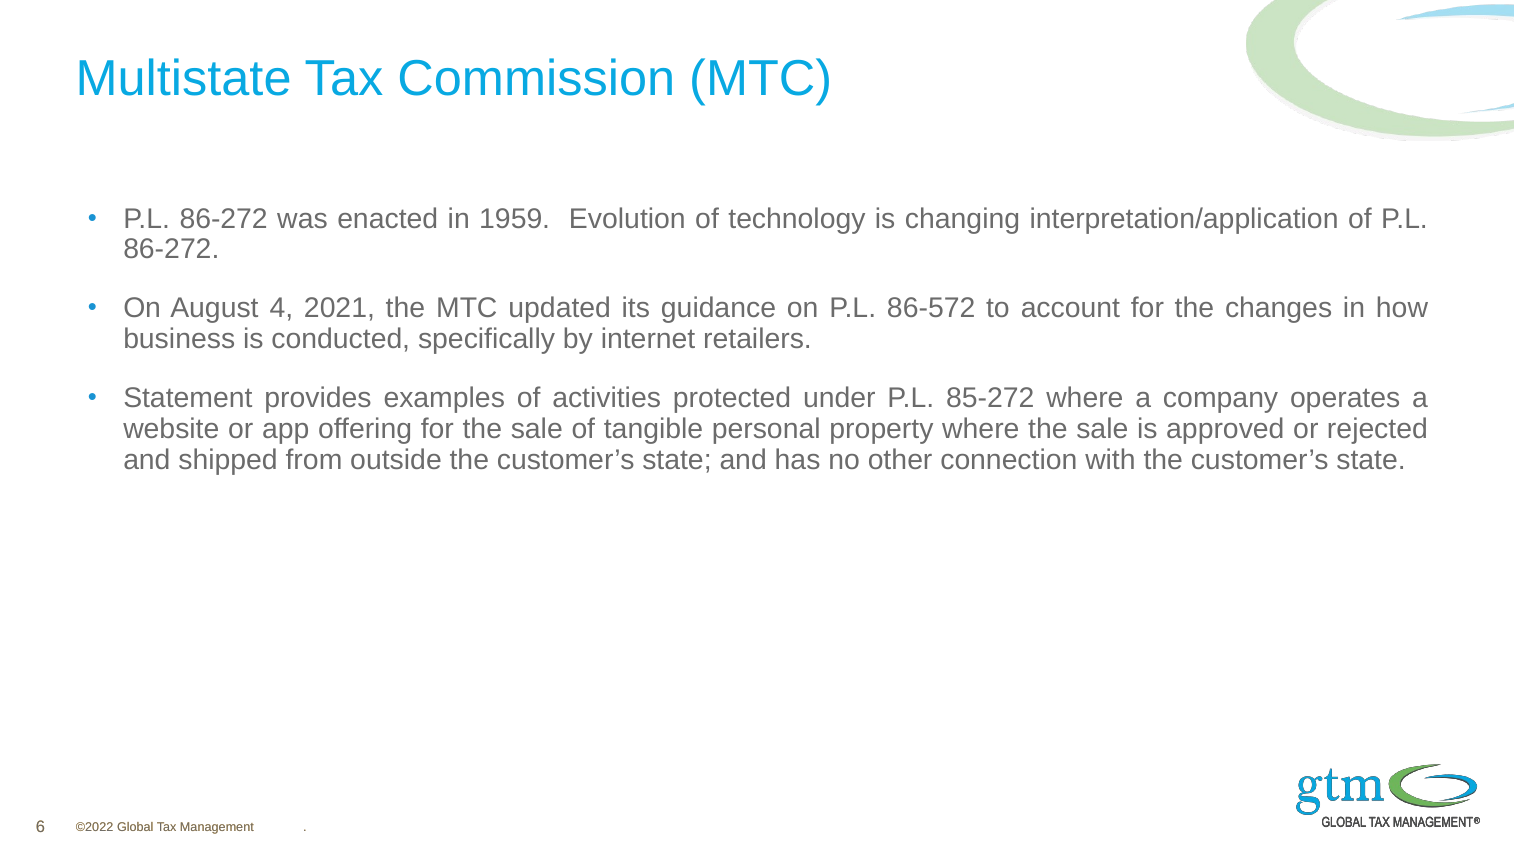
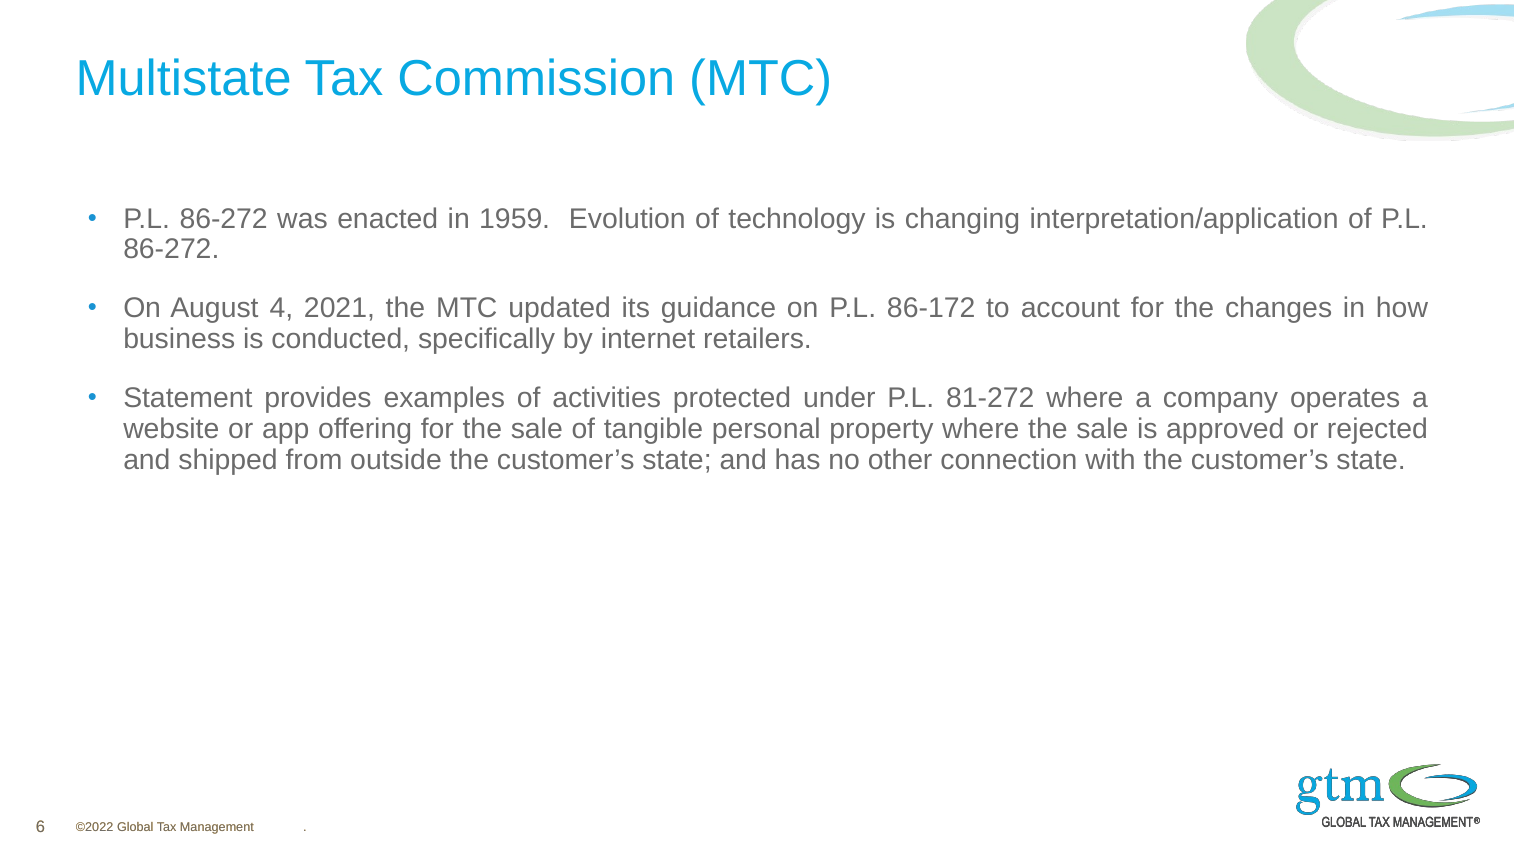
86-572: 86-572 -> 86-172 (931, 308)
85-272: 85-272 -> 81-272 (990, 398)
